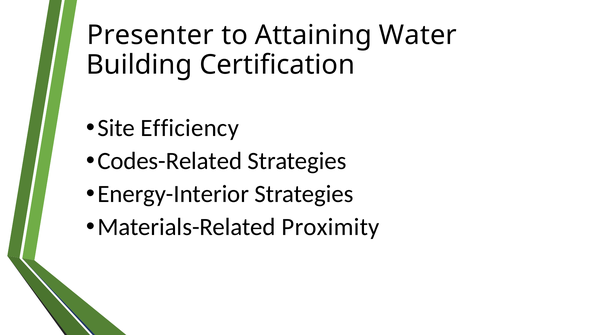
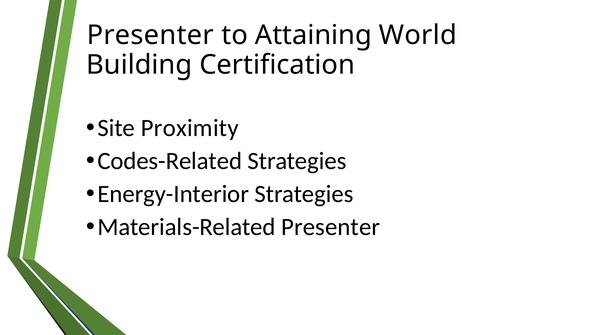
Water: Water -> World (418, 35)
Efficiency: Efficiency -> Proximity (190, 128)
Materials-Related Proximity: Proximity -> Presenter (331, 227)
